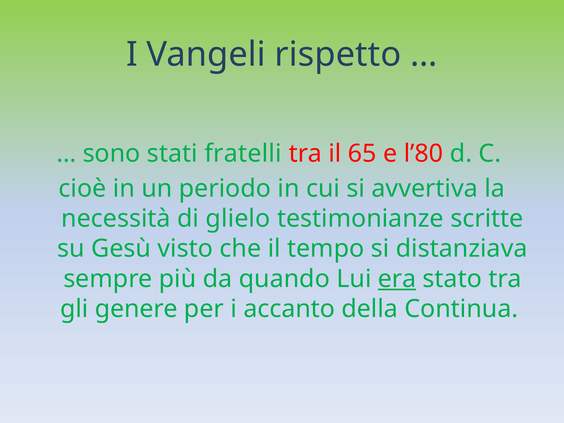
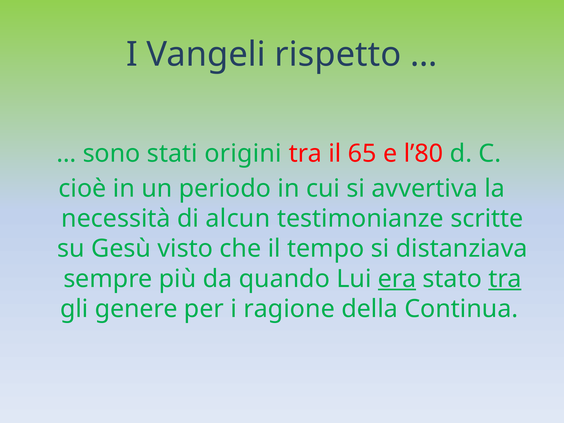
fratelli: fratelli -> origini (243, 153)
glielo: glielo -> alcun (238, 219)
tra underline: none -> present (505, 279)
accanto: accanto -> ragione (289, 309)
